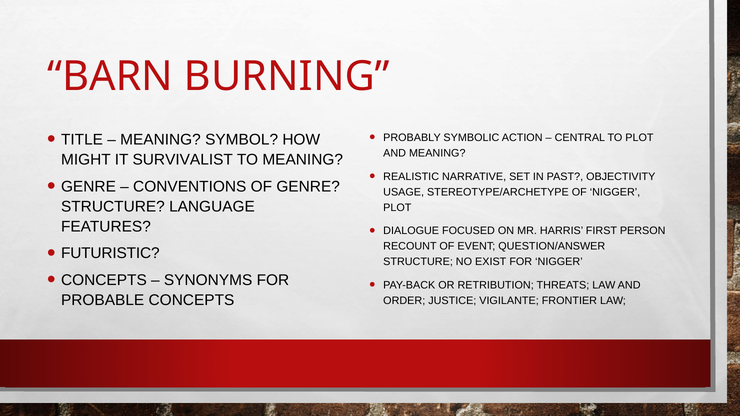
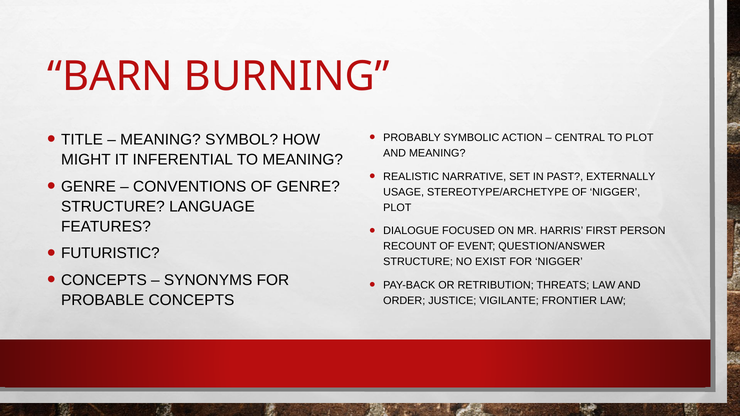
SURVIVALIST: SURVIVALIST -> INFERENTIAL (183, 160)
OBJECTIVITY: OBJECTIVITY -> EXTERNALLY (621, 177)
